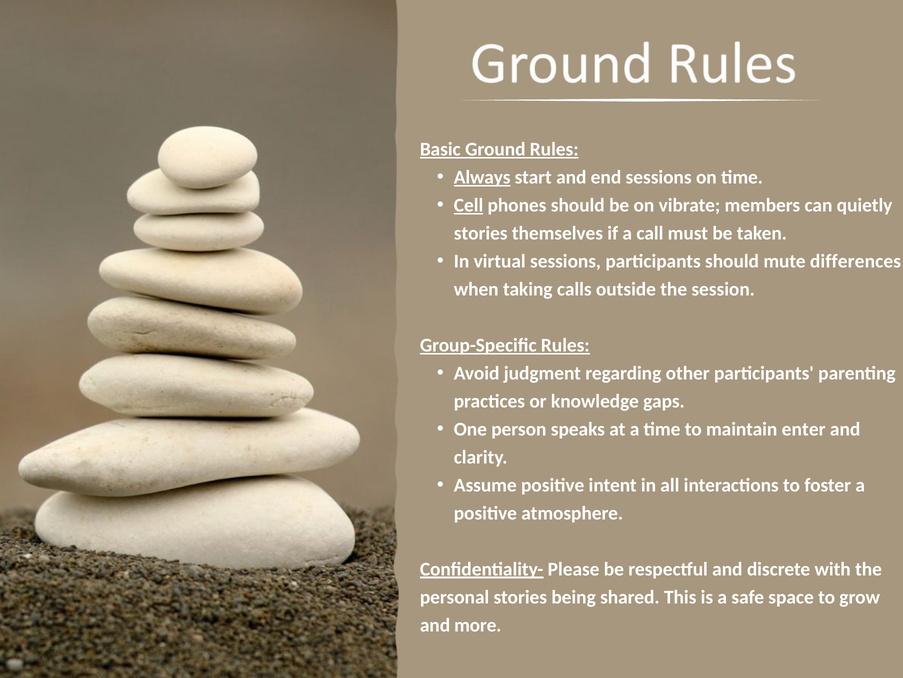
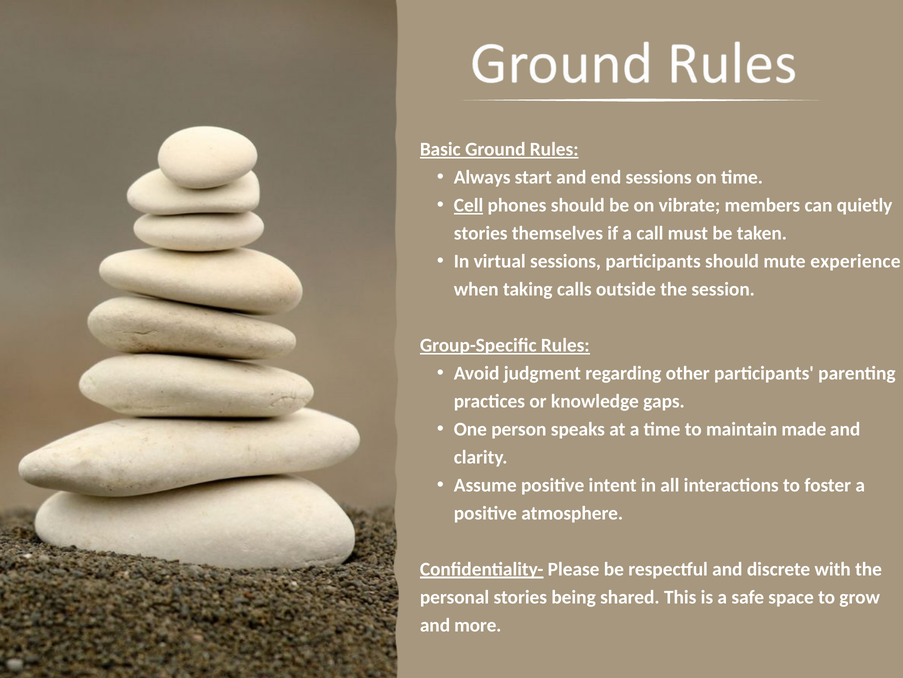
Always underline: present -> none (482, 177)
differences: differences -> experience (855, 261)
enter: enter -> made (804, 429)
